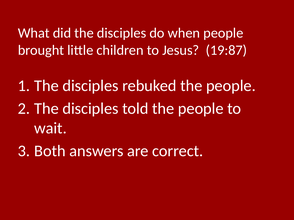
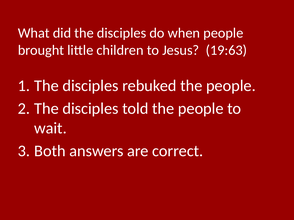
19:87: 19:87 -> 19:63 (226, 50)
